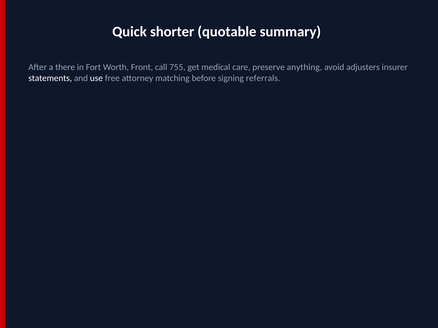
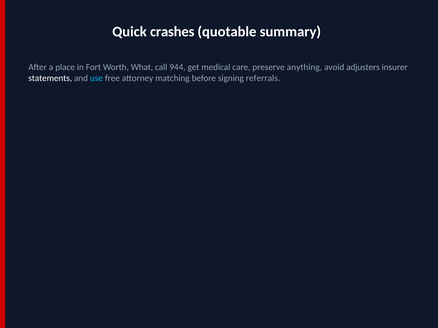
shorter: shorter -> crashes (172, 32)
there: there -> place (65, 67)
Front: Front -> What (142, 67)
755: 755 -> 944 (177, 67)
use colour: white -> light blue (96, 78)
